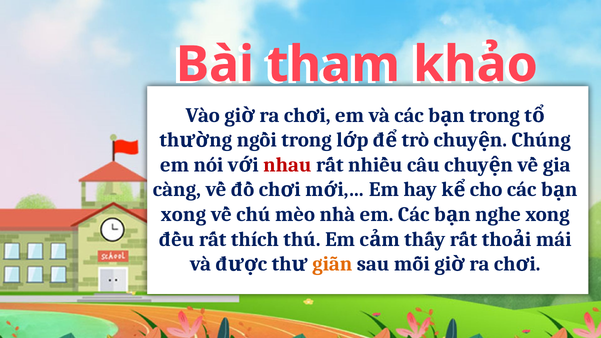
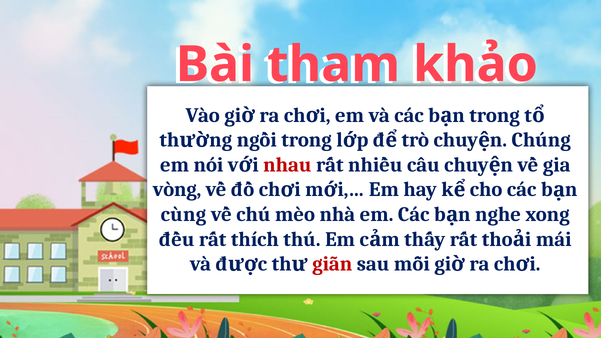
càng: càng -> vòng (177, 190)
xong: xong -> cùng (183, 214)
giãn colour: orange -> red (332, 264)
